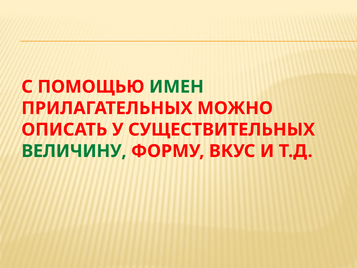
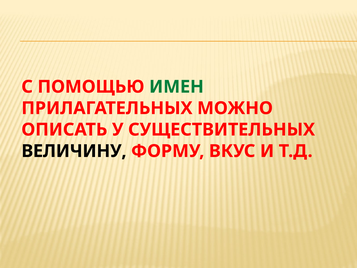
ВЕЛИЧИНУ colour: green -> black (74, 151)
